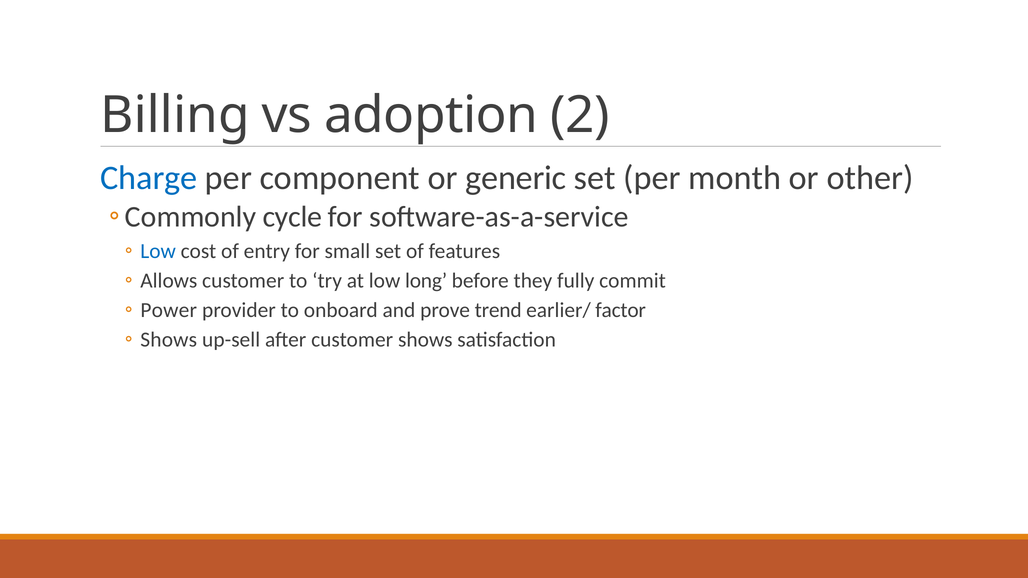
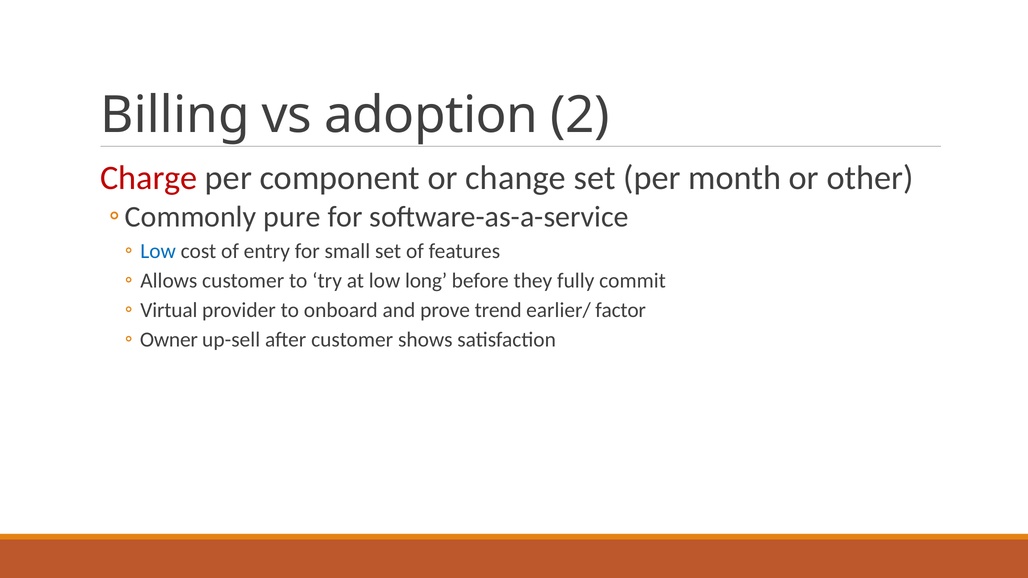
Charge colour: blue -> red (149, 178)
generic: generic -> change (516, 178)
cycle: cycle -> pure (292, 217)
Power: Power -> Virtual (169, 310)
Shows: Shows -> Owner (169, 340)
